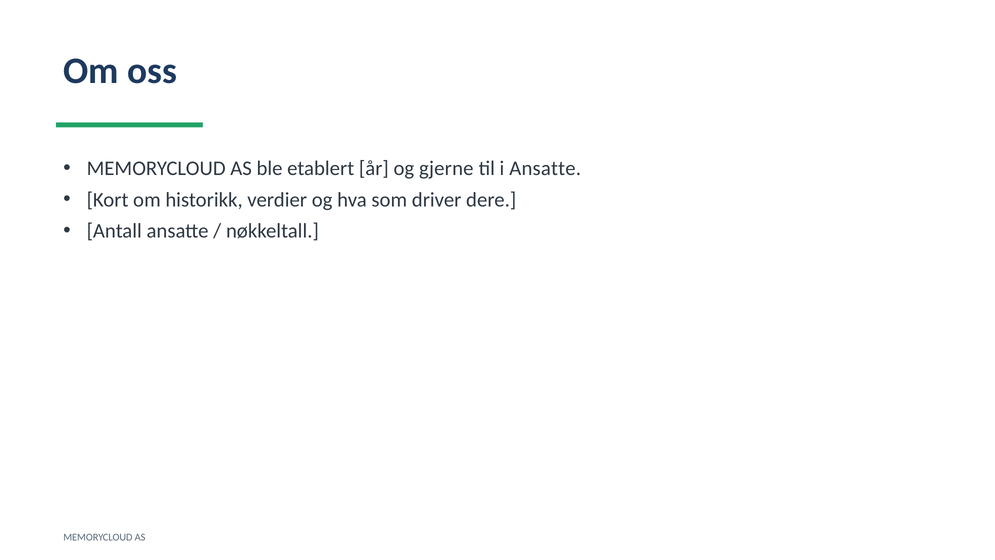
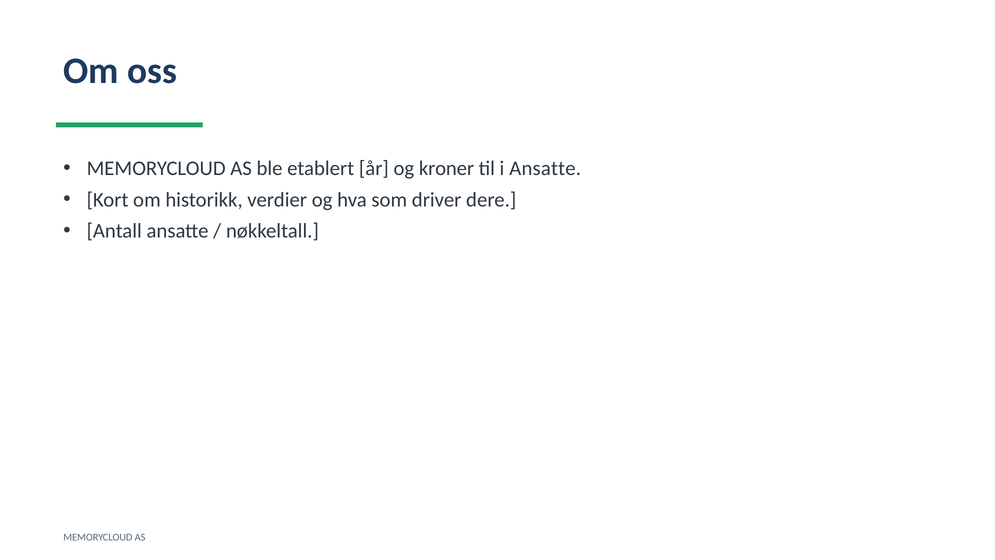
gjerne: gjerne -> kroner (446, 169)
